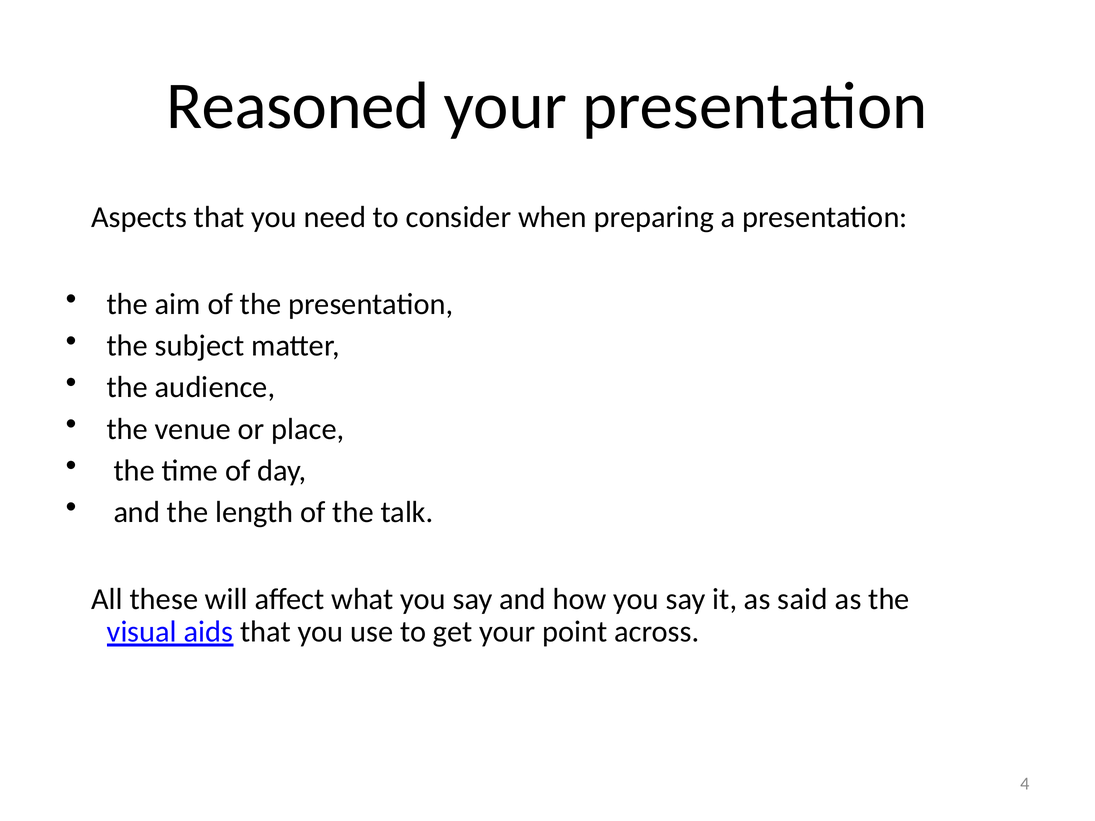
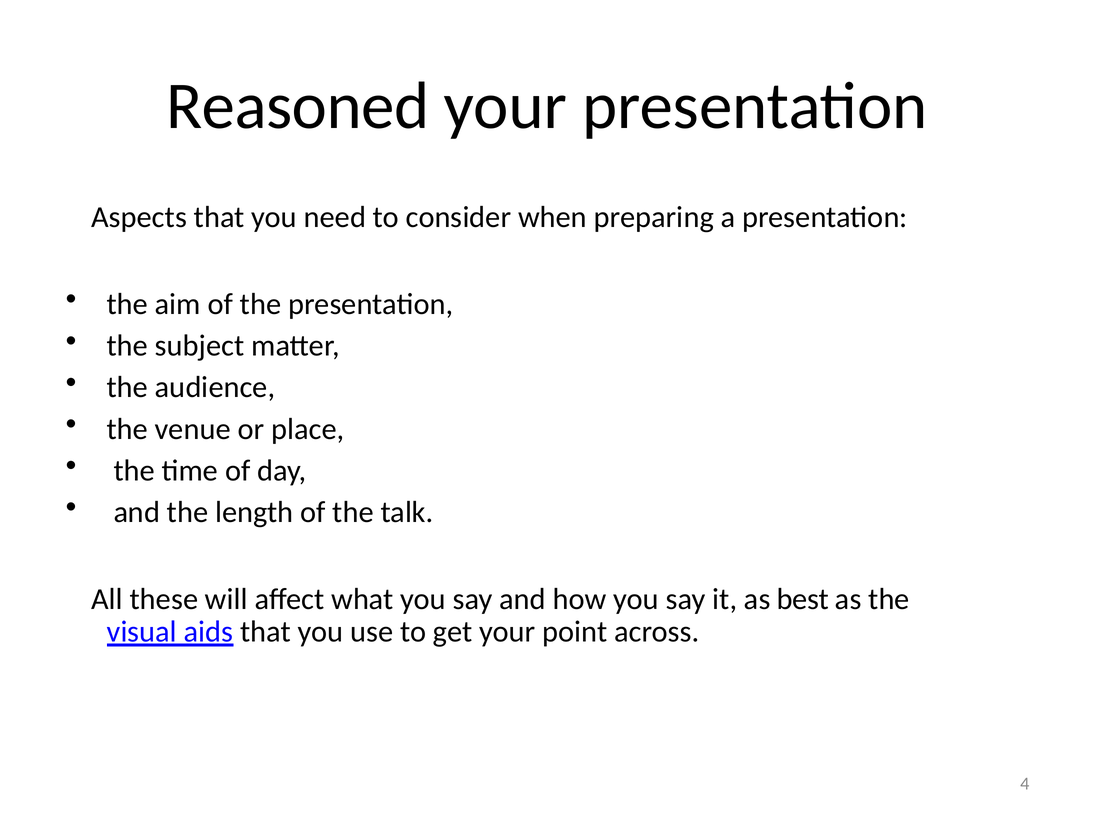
said: said -> best (803, 599)
